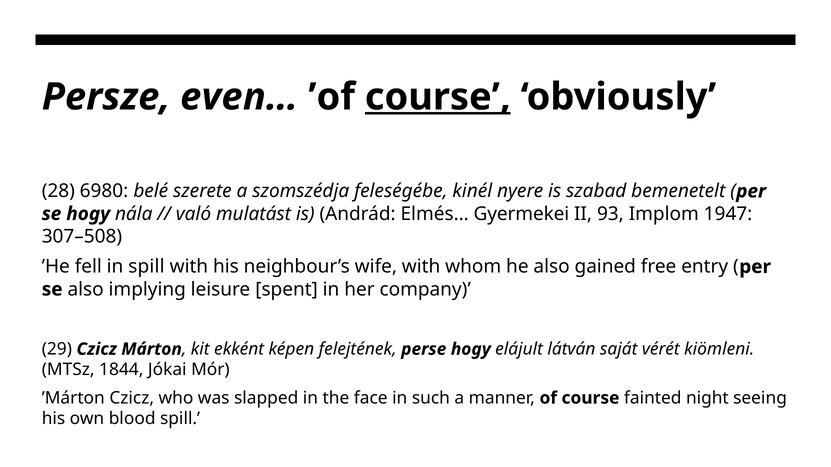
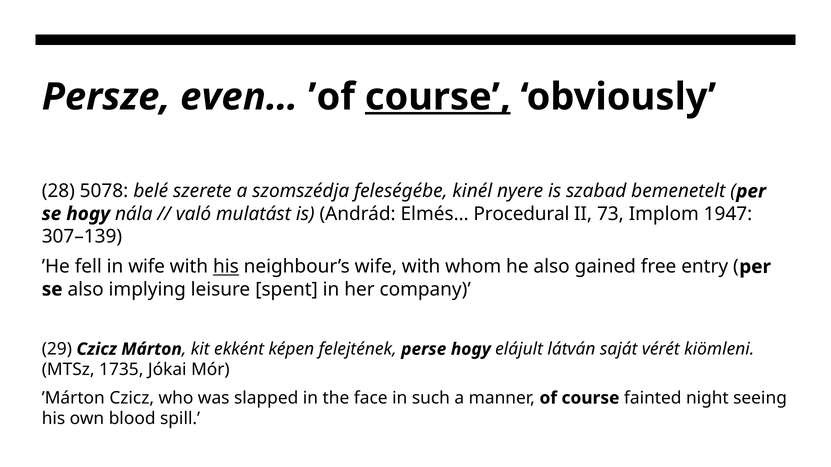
6980: 6980 -> 5078 (104, 191)
Gyermekei: Gyermekei -> Procedural (521, 214)
93: 93 -> 73 (610, 214)
307–508: 307–508 -> 307–139 (82, 237)
in spill: spill -> wife (147, 267)
his underline: none -> present (226, 267)
1844: 1844 -> 1735 (121, 370)
